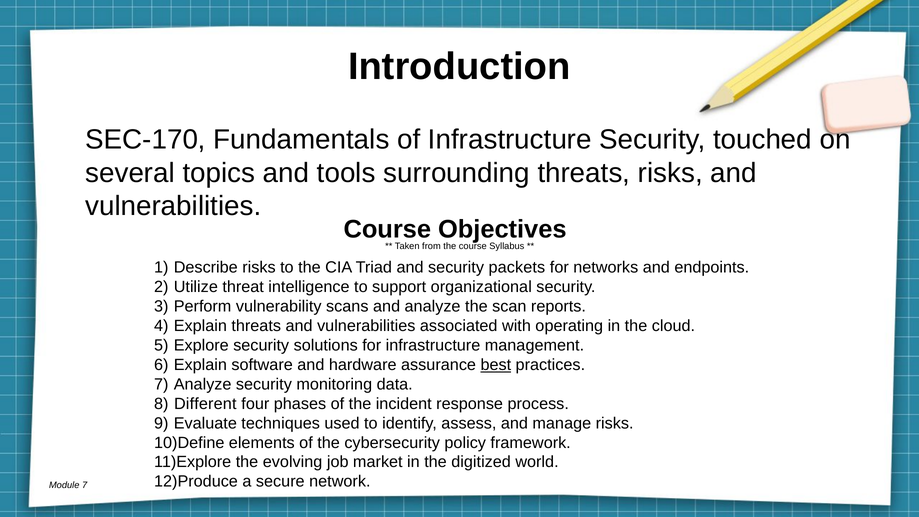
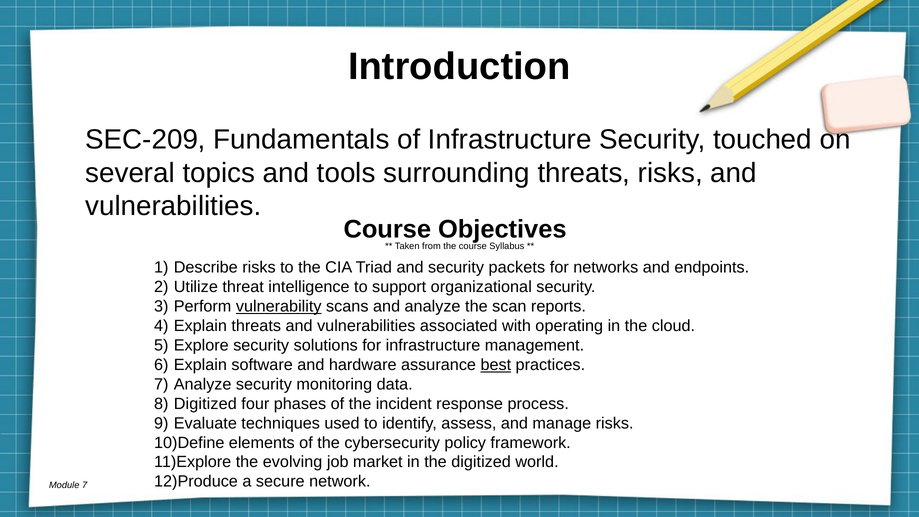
SEC-170: SEC-170 -> SEC-209 (146, 140)
vulnerability underline: none -> present (279, 306)
Different: Different -> Digitized (205, 404)
